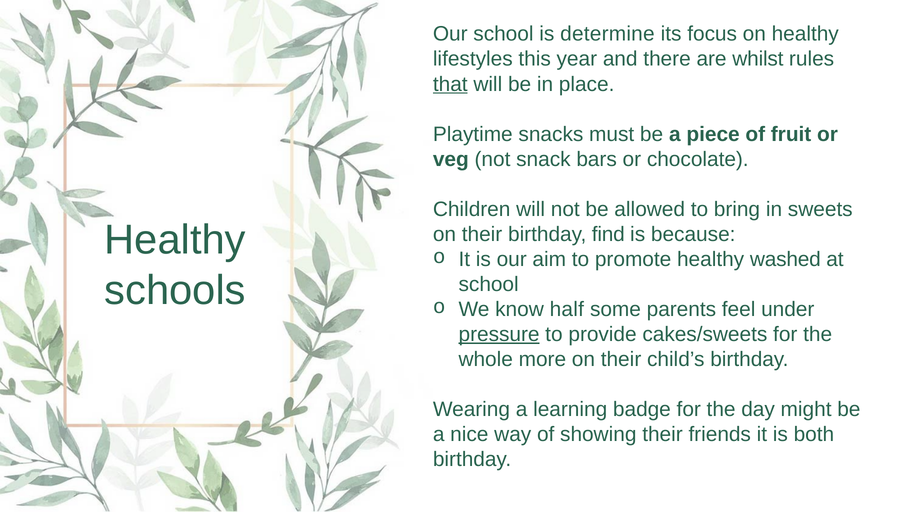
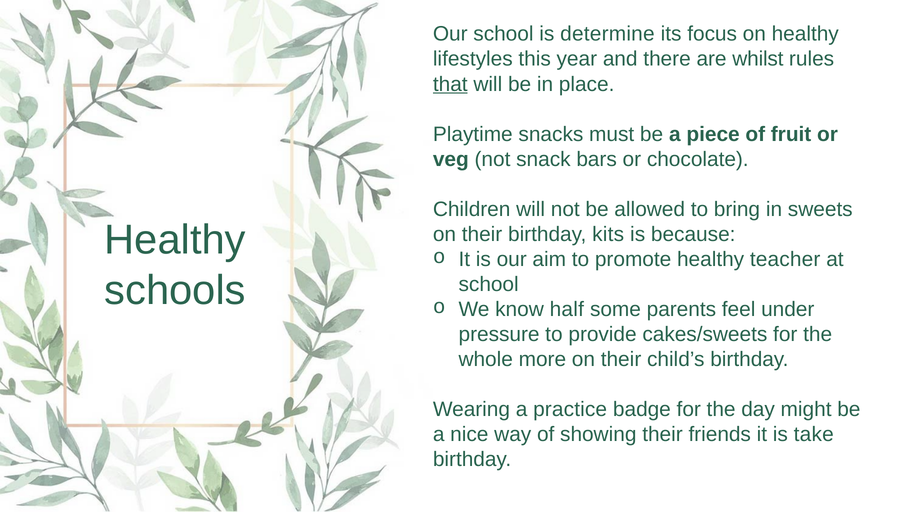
find: find -> kits (608, 234)
washed: washed -> teacher (785, 259)
pressure underline: present -> none (499, 335)
learning: learning -> practice (570, 410)
both: both -> take (814, 435)
